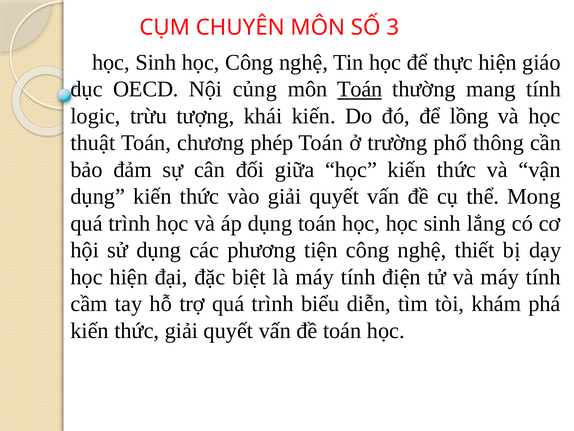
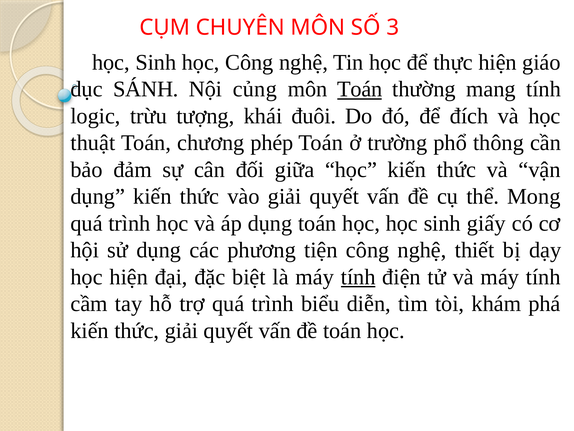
OECD: OECD -> SÁNH (146, 89)
khái kiến: kiến -> đuôi (314, 116)
lồng: lồng -> đích (469, 116)
lắng: lắng -> giấy (486, 223)
tính underline: none -> present (358, 277)
